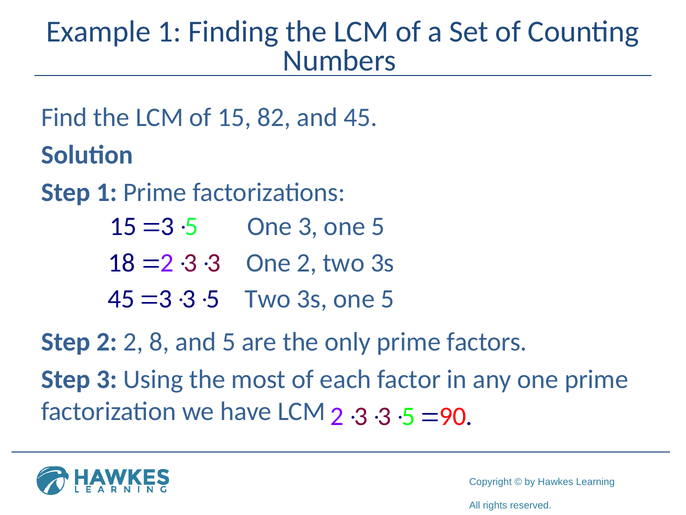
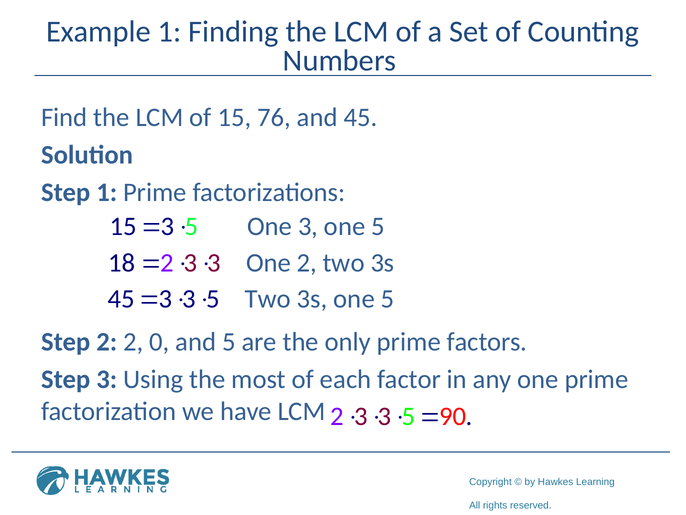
82: 82 -> 76 (274, 117)
8: 8 -> 0 (159, 342)
